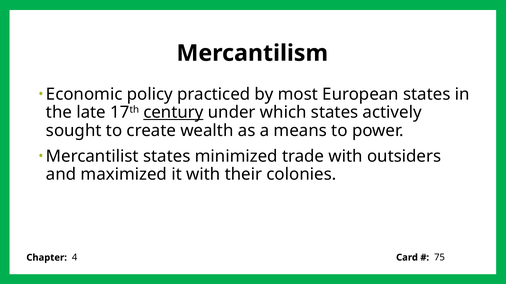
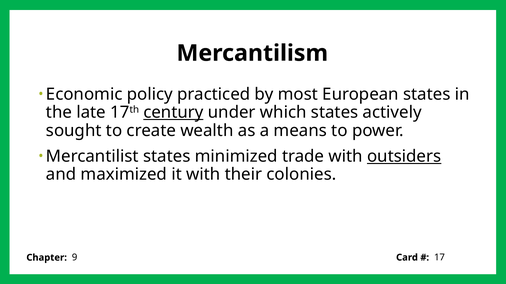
outsiders underline: none -> present (404, 156)
4: 4 -> 9 (75, 258)
75: 75 -> 17 (440, 258)
